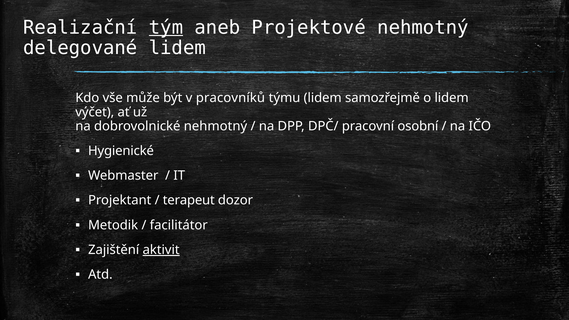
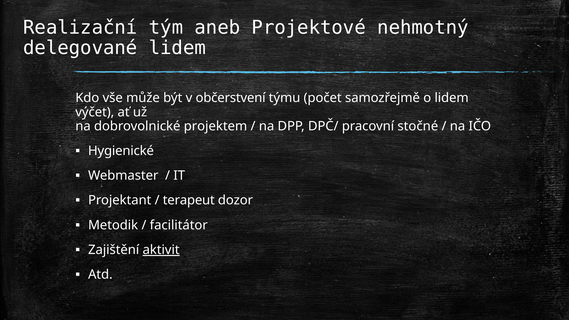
tým underline: present -> none (166, 27)
pracovníků: pracovníků -> občerstvení (231, 98)
týmu lidem: lidem -> počet (323, 98)
dobrovolnické nehmotný: nehmotný -> projektem (215, 126)
osobní: osobní -> stočné (418, 126)
